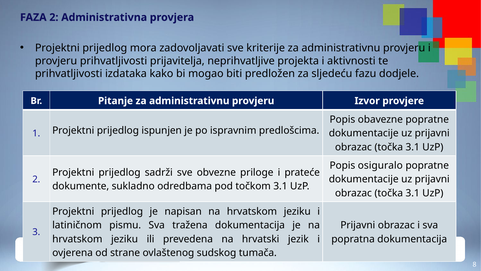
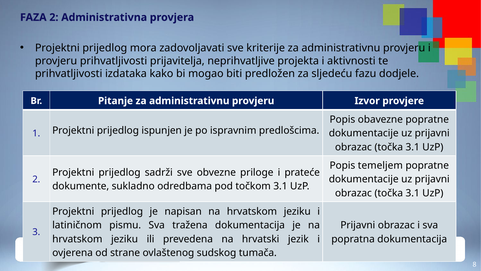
osiguralo: osiguralo -> temeljem (380, 165)
